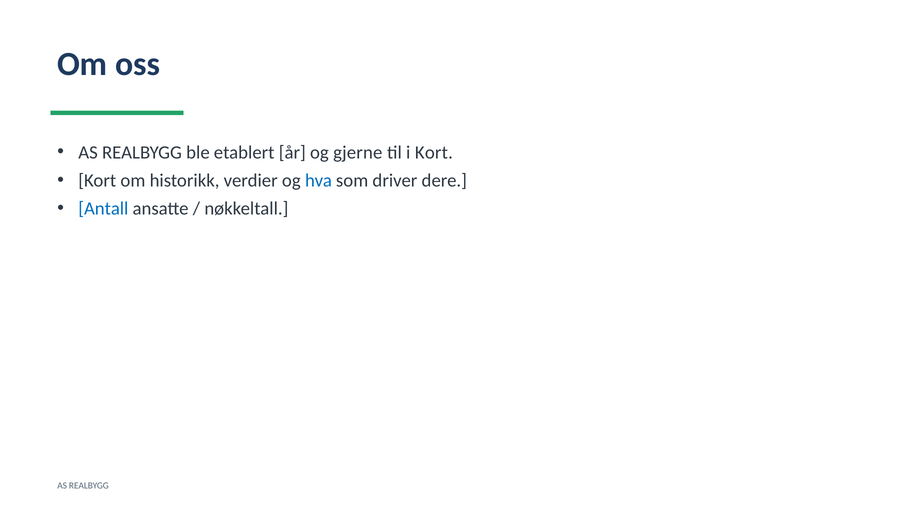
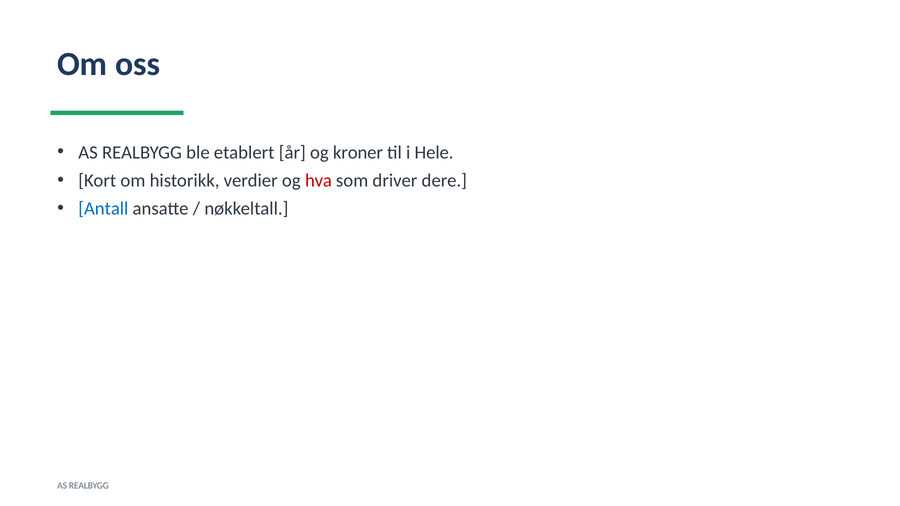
gjerne: gjerne -> kroner (358, 152)
i Kort: Kort -> Hele (434, 152)
hva colour: blue -> red (318, 181)
